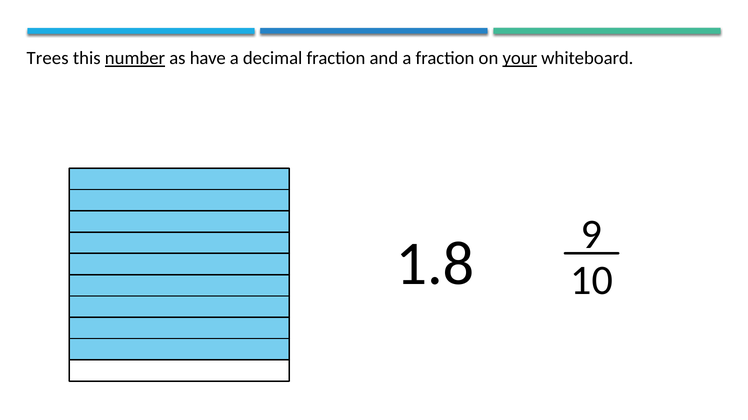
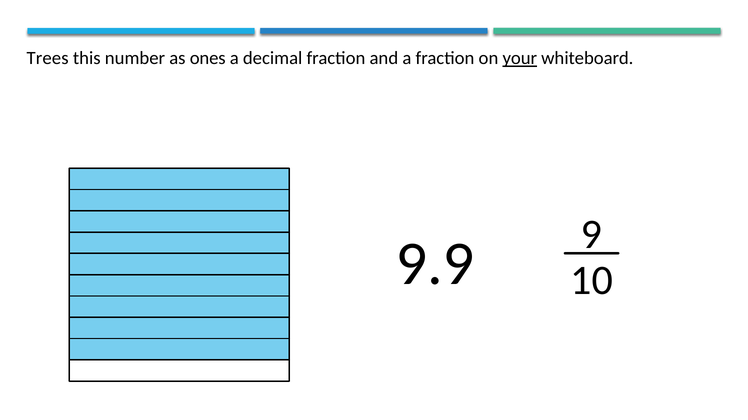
number underline: present -> none (135, 58)
have: have -> ones (208, 58)
1.8: 1.8 -> 9.9 (435, 264)
